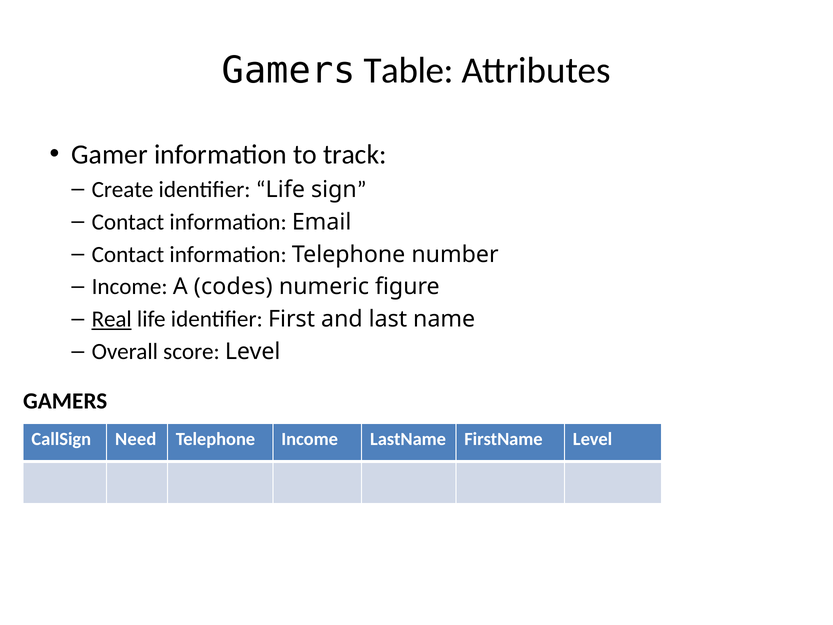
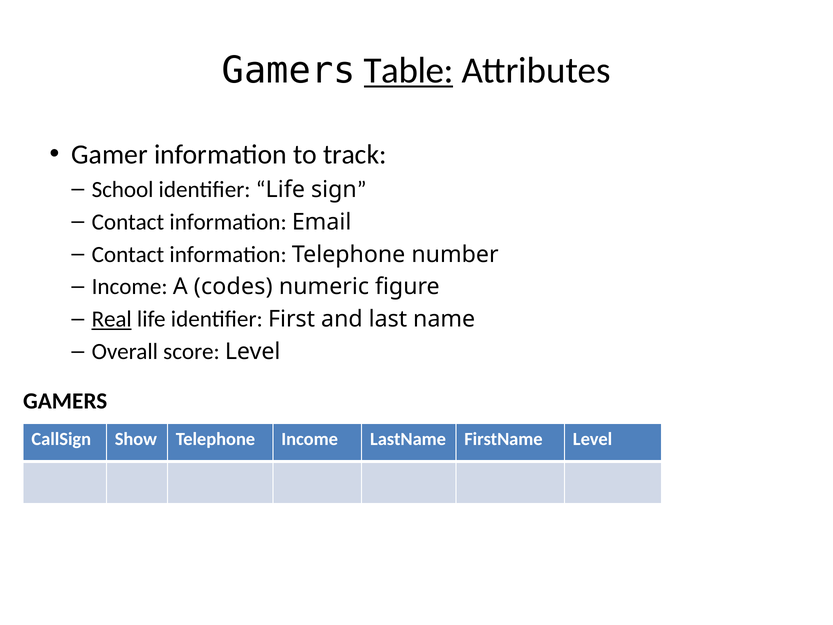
Table underline: none -> present (409, 71)
Create: Create -> School (123, 190)
Need: Need -> Show (136, 439)
